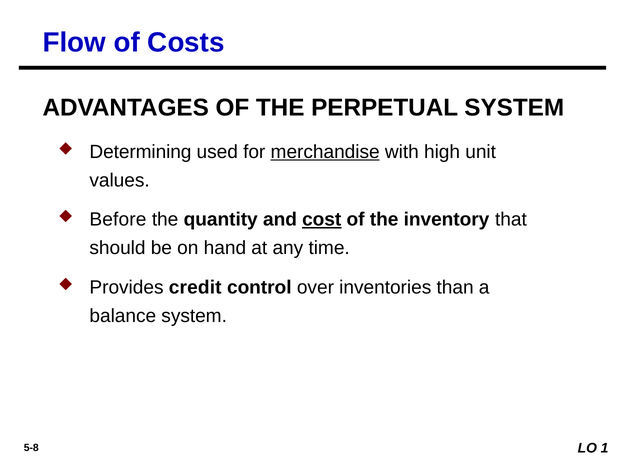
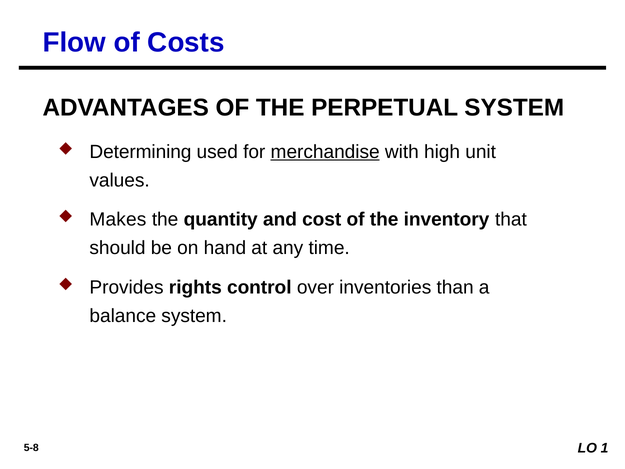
Before: Before -> Makes (118, 219)
cost underline: present -> none (322, 219)
credit: credit -> rights (195, 287)
